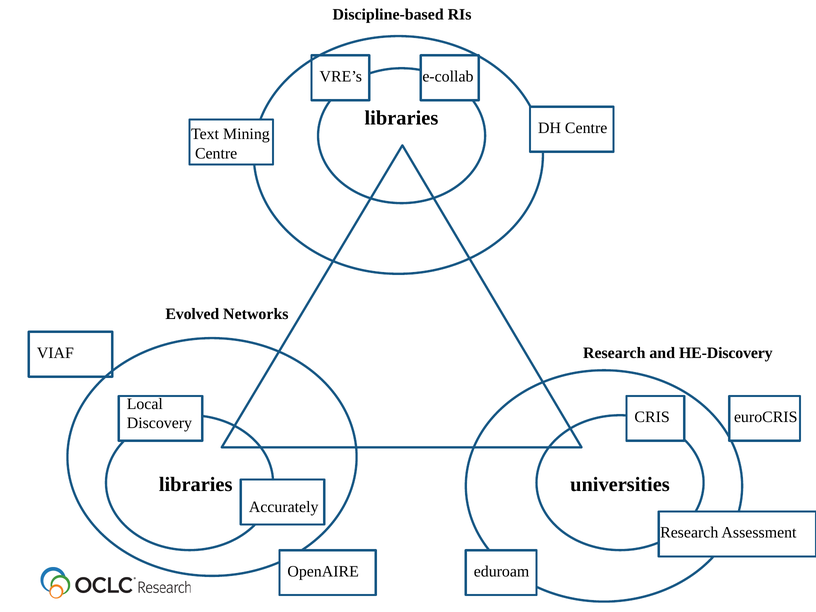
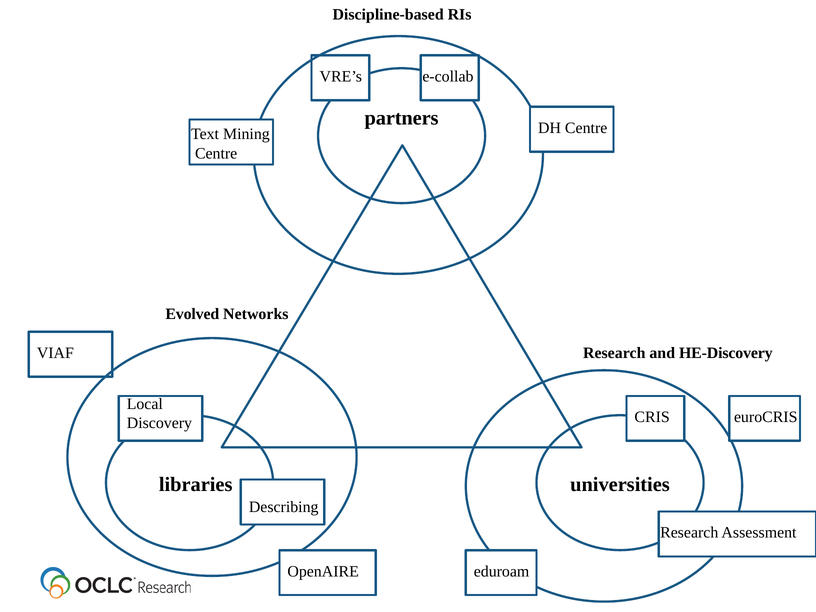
libraries: libraries -> partners (402, 118)
Accurately: Accurately -> Describing (284, 507)
